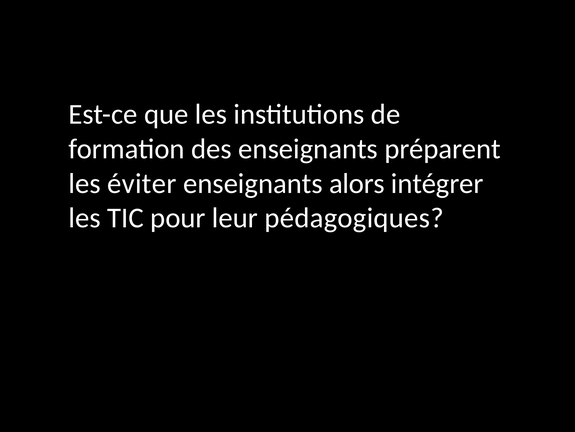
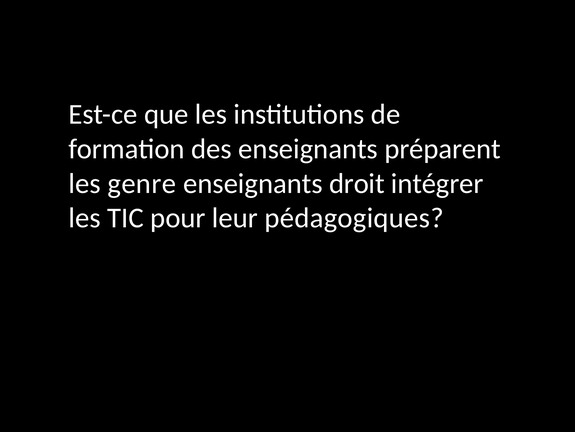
éviter: éviter -> genre (142, 183)
alors: alors -> droit (357, 183)
